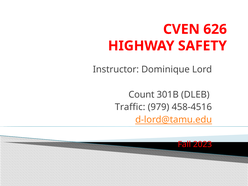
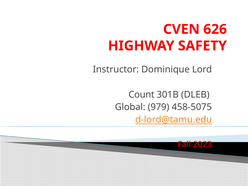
Traffic: Traffic -> Global (130, 107)
458-4516: 458-4516 -> 458-5075 (192, 107)
